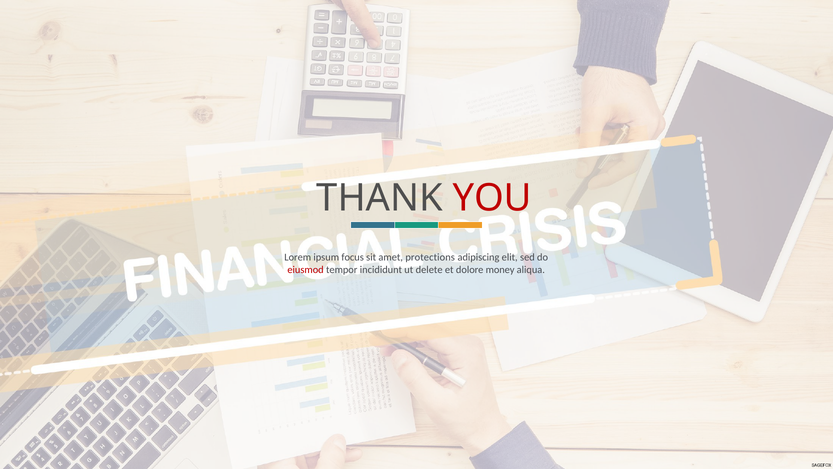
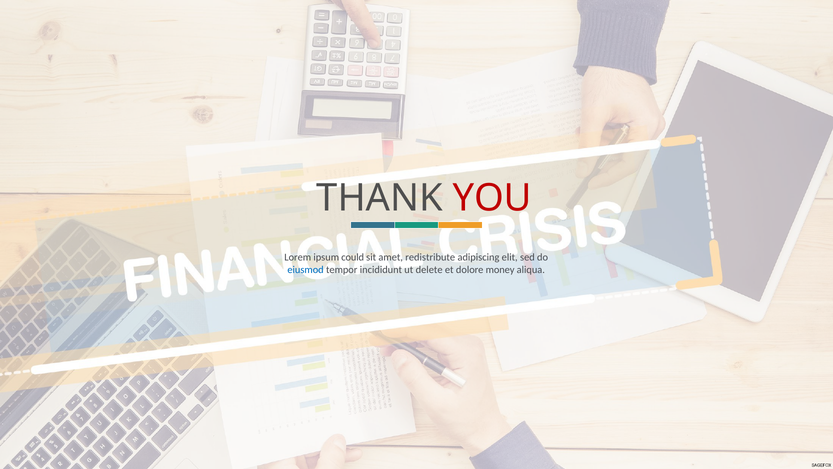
focus: focus -> could (353, 257)
protections: protections -> redistribute (430, 257)
eiusmod colour: red -> blue (306, 270)
